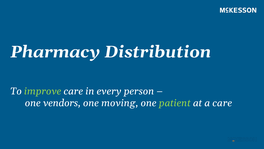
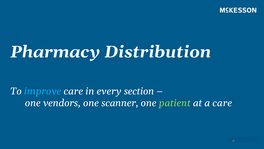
improve colour: light green -> light blue (43, 91)
person: person -> section (139, 91)
moving: moving -> scanner (120, 103)
